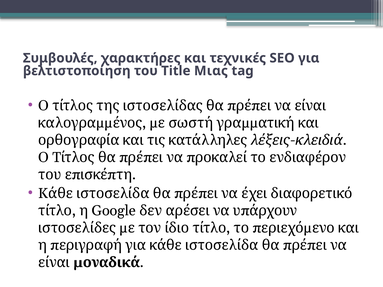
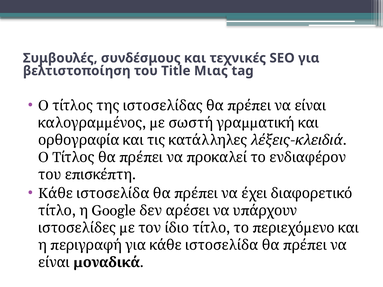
χαρακτήρες: χαρακτήρες -> συνδέσμους (141, 58)
